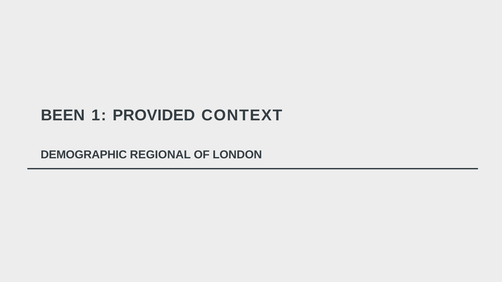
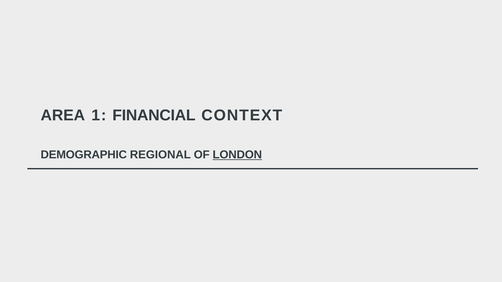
BEEN: BEEN -> AREA (63, 116)
PROVIDED: PROVIDED -> FINANCIAL (154, 116)
LONDON underline: none -> present (237, 155)
